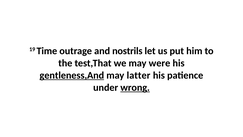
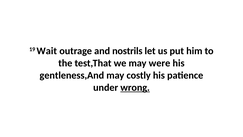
Time: Time -> Wait (47, 51)
gentleness,And underline: present -> none (72, 75)
latter: latter -> costly (139, 75)
